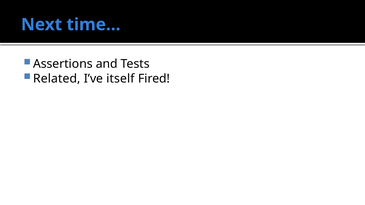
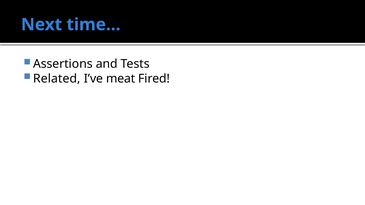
itself: itself -> meat (121, 79)
